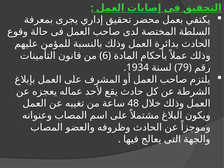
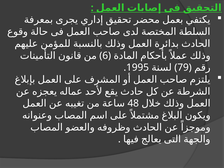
1934: 1934 -> 1995 (138, 68)
